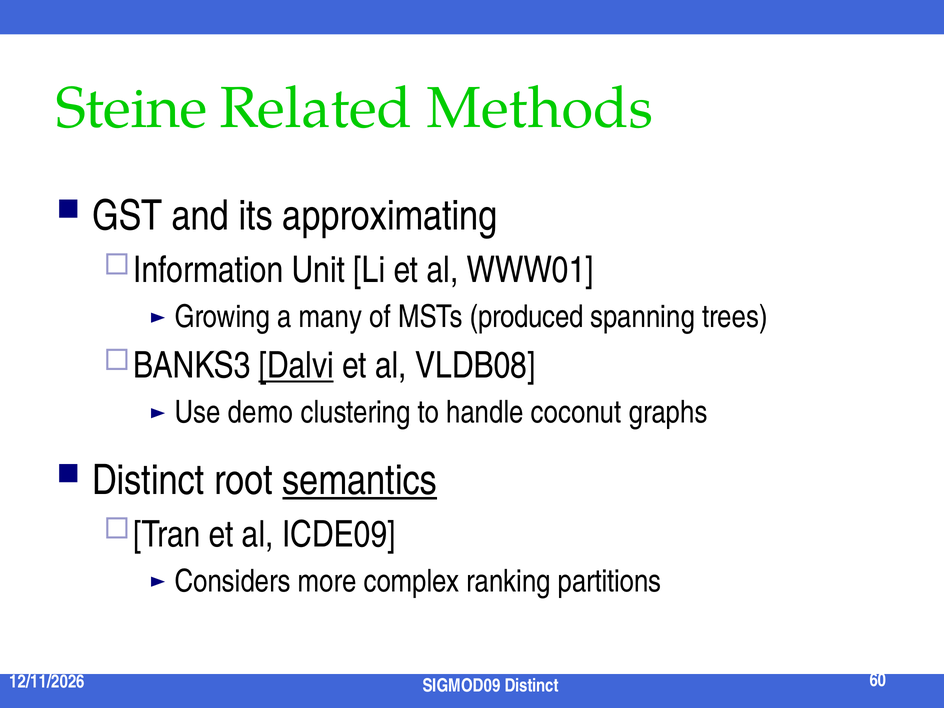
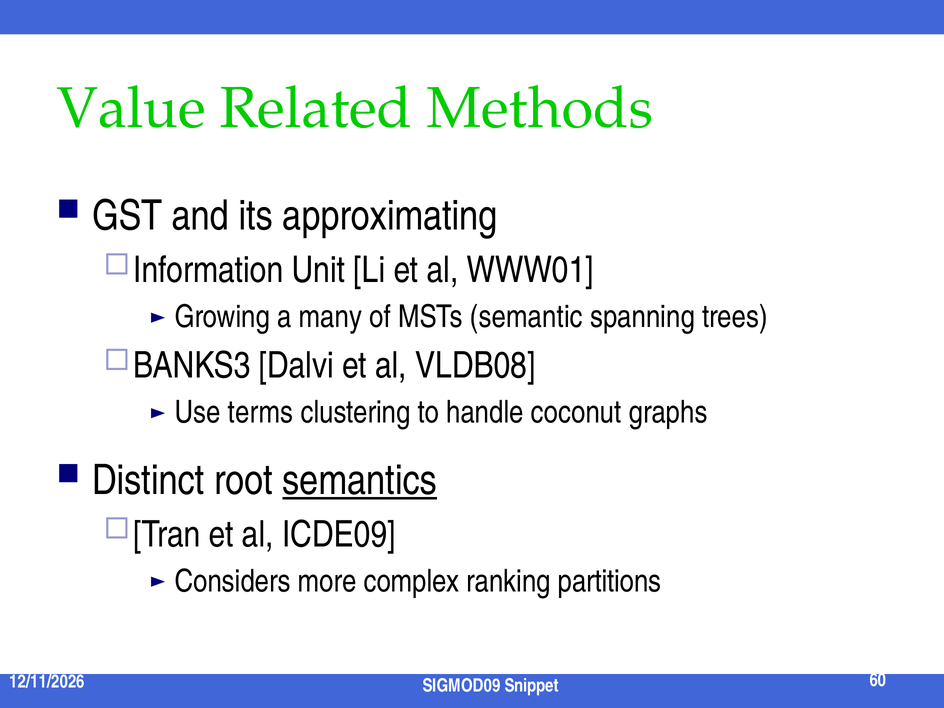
Steine: Steine -> Value (131, 108)
produced: produced -> semantic (526, 317)
Dalvi underline: present -> none (296, 366)
demo: demo -> terms (260, 412)
SIGMOD09 Distinct: Distinct -> Snippet (532, 686)
